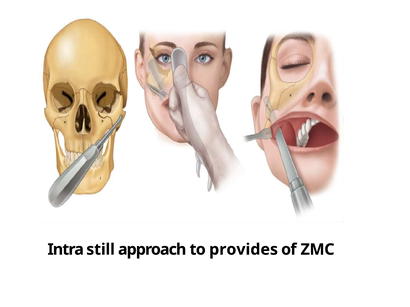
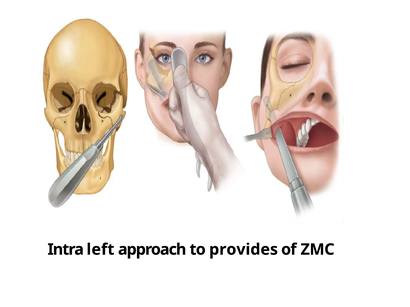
still: still -> left (100, 250)
